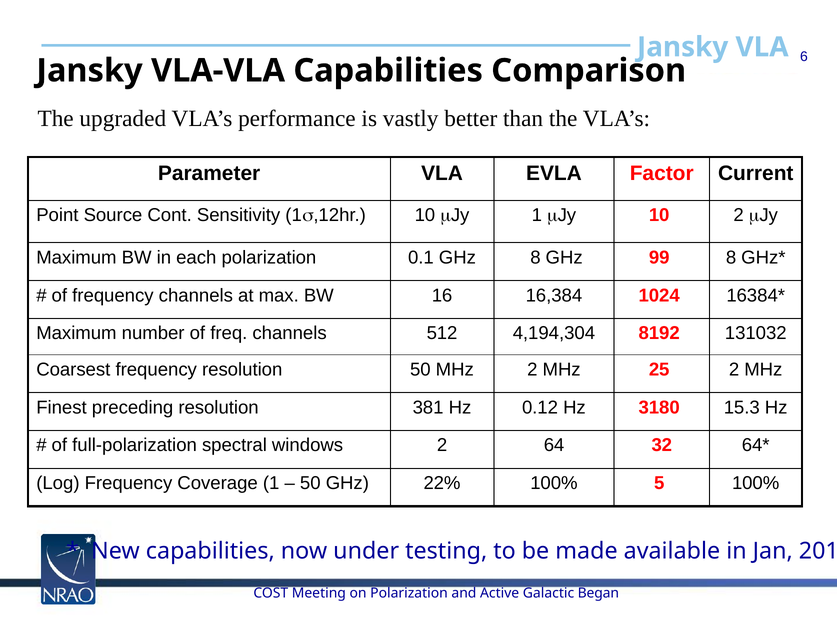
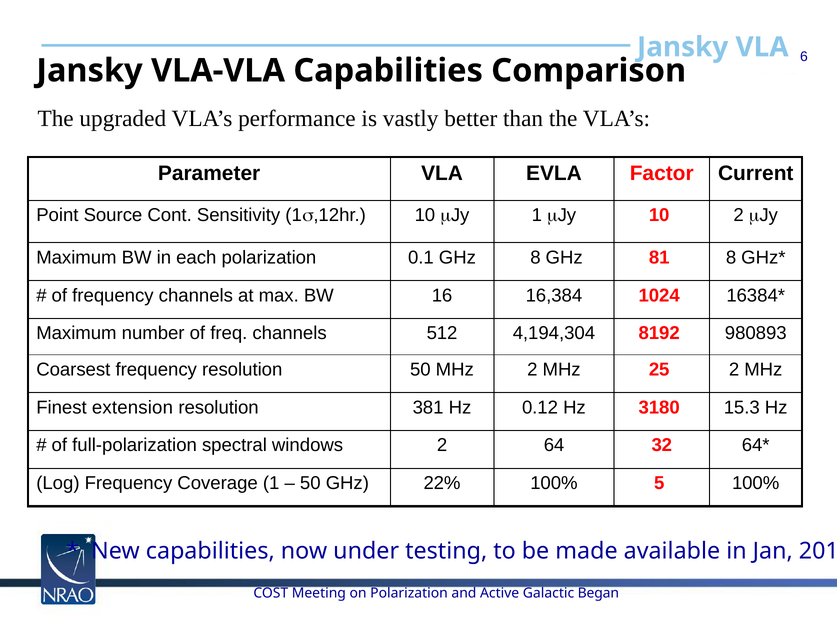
99: 99 -> 81 (659, 257)
131032: 131032 -> 980893 (756, 333)
preceding: preceding -> extension (132, 407)
